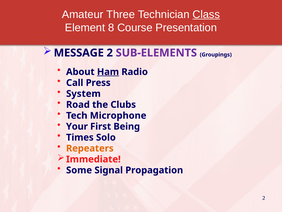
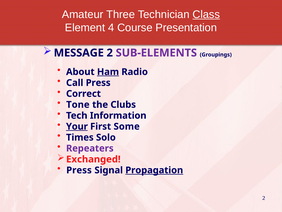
8: 8 -> 4 (111, 28)
System: System -> Correct (83, 94)
Road: Road -> Tone (78, 104)
Microphone: Microphone -> Information (118, 115)
Your underline: none -> present (77, 126)
Being: Being -> Some (127, 126)
Repeaters colour: orange -> purple (90, 148)
Immediate: Immediate -> Exchanged (93, 159)
Some: Some -> Press (79, 170)
Propagation underline: none -> present (154, 170)
